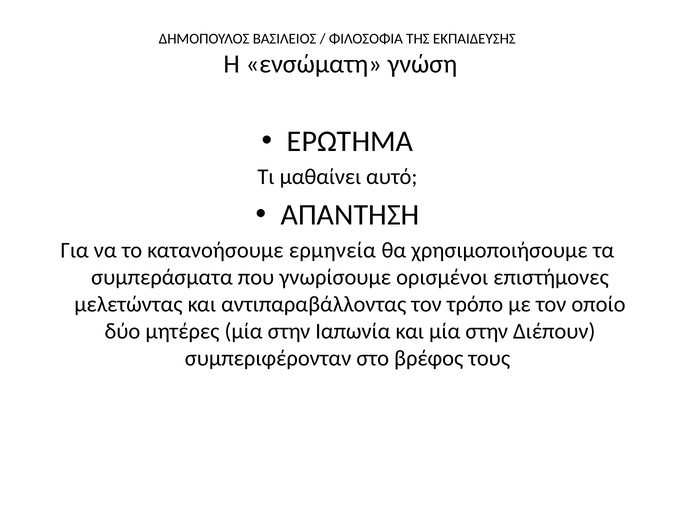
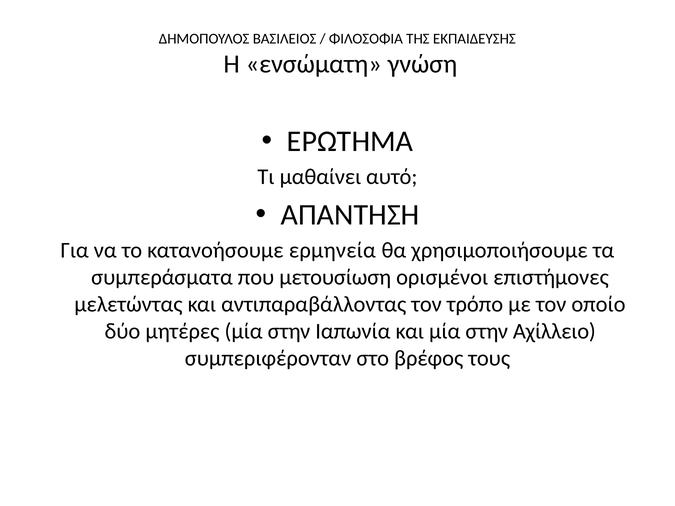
γνωρίσουμε: γνωρίσουμε -> μετουσίωση (335, 278)
Διέπουν: Διέπουν -> Αχίλλειο (554, 332)
